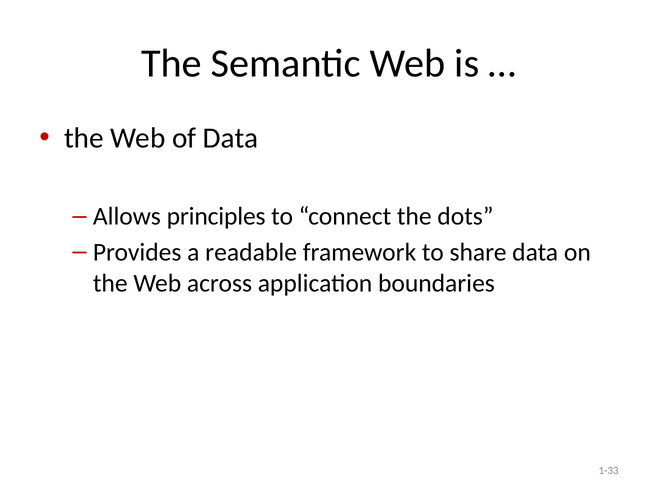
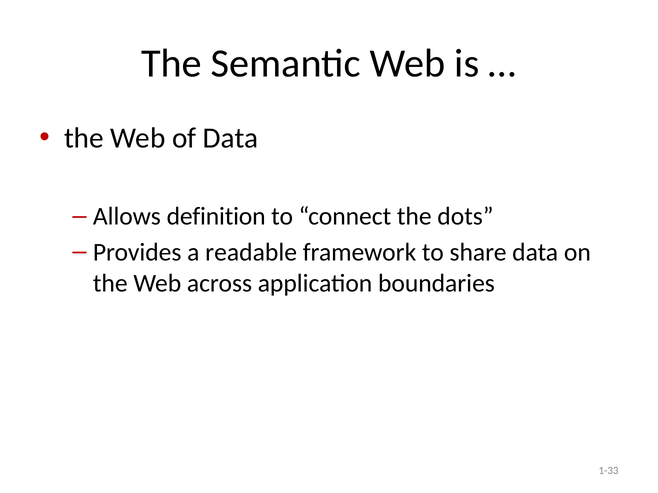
principles: principles -> definition (216, 217)
